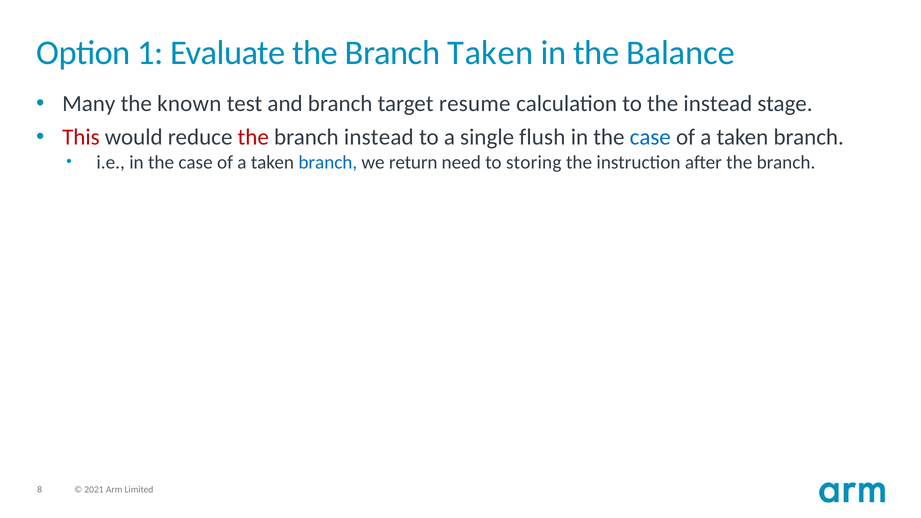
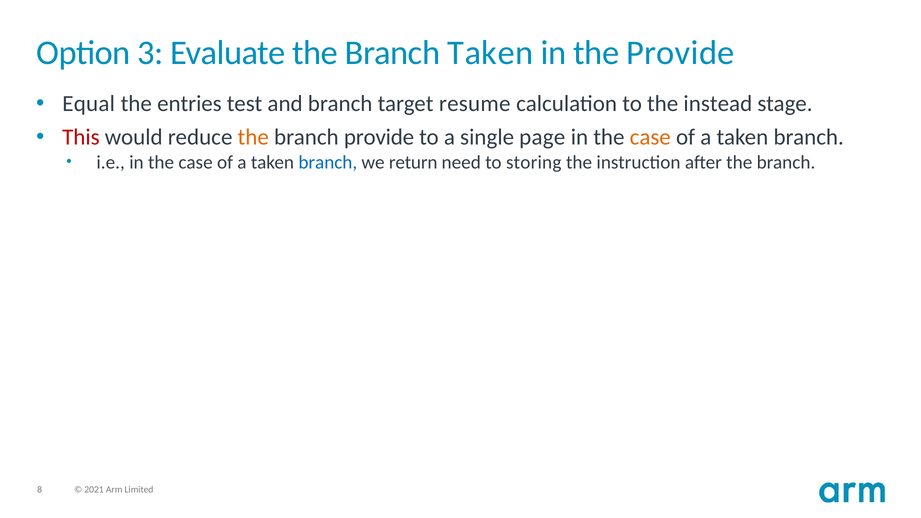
1: 1 -> 3 (150, 53)
the Balance: Balance -> Provide (680, 53)
Many: Many -> Equal (89, 104)
known: known -> entries (189, 104)
the colour: red -> orange (253, 137)
branch instead: instead -> provide (379, 137)
flush: flush -> page (542, 137)
case colour: blue -> orange (650, 137)
